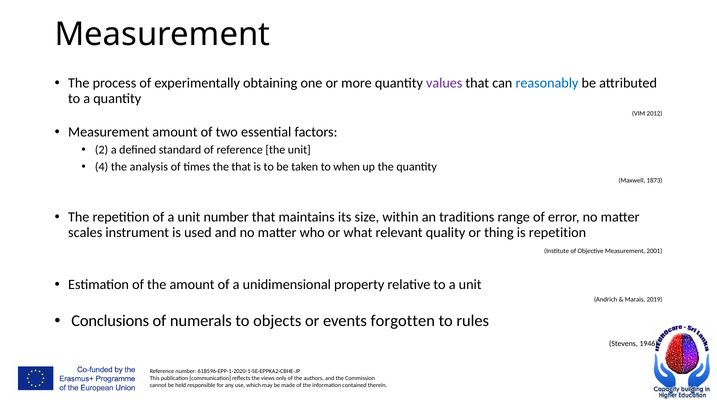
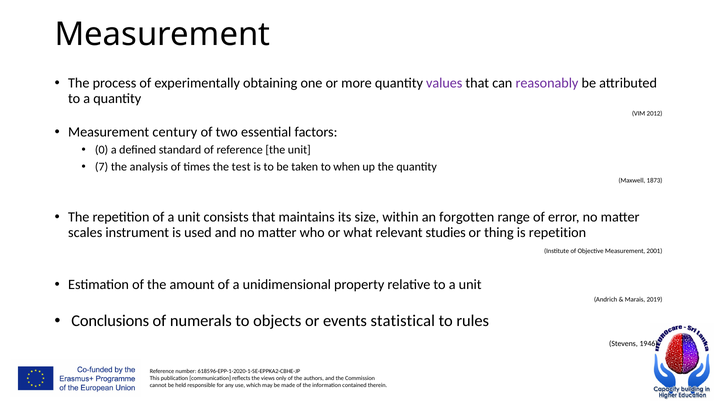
reasonably colour: blue -> purple (547, 83)
Measurement amount: amount -> century (175, 132)
2: 2 -> 0 (102, 150)
4: 4 -> 7 (102, 167)
the that: that -> test (241, 167)
unit number: number -> consists (226, 217)
traditions: traditions -> forgotten (467, 217)
quality: quality -> studies (446, 233)
forgotten: forgotten -> statistical (403, 321)
